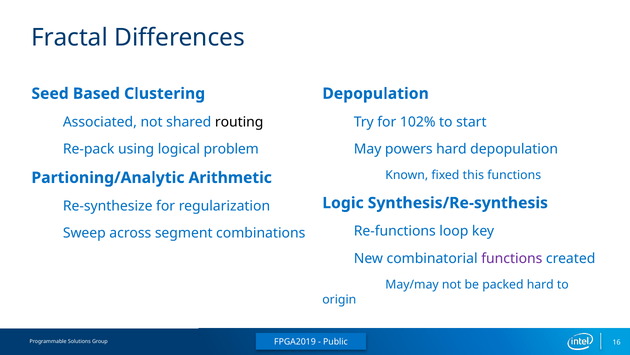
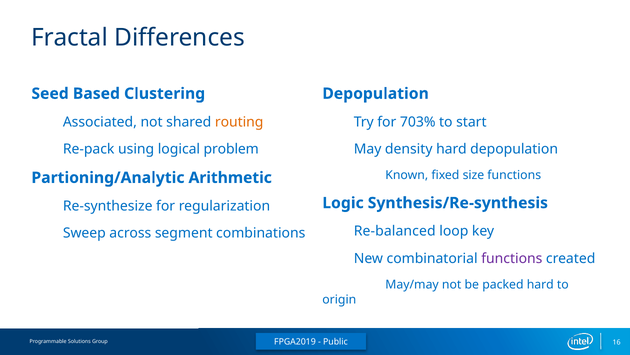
routing colour: black -> orange (239, 122)
102%: 102% -> 703% (418, 122)
powers: powers -> density (409, 149)
this: this -> size (473, 175)
Re-functions: Re-functions -> Re-balanced (395, 231)
